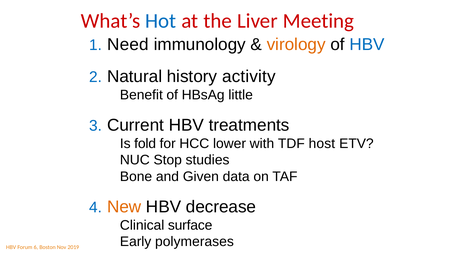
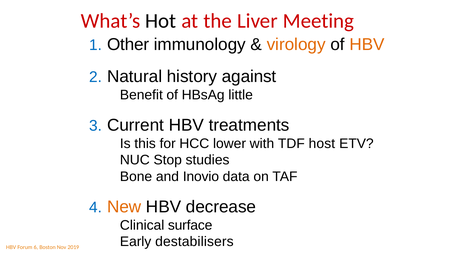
Hot colour: blue -> black (161, 21)
Need: Need -> Other (128, 45)
HBV colour: blue -> orange (367, 45)
activity: activity -> against (249, 77)
fold: fold -> this (145, 144)
Given: Given -> Inovio (201, 177)
polymerases: polymerases -> destabilisers (194, 242)
